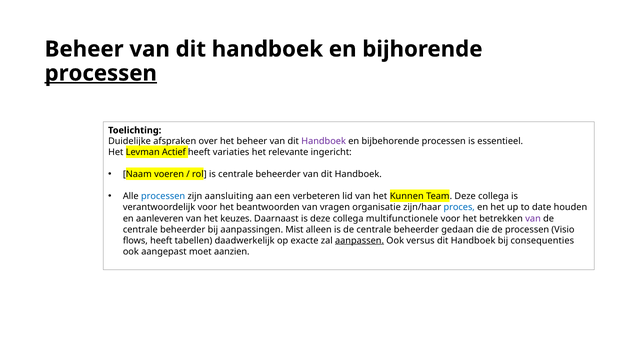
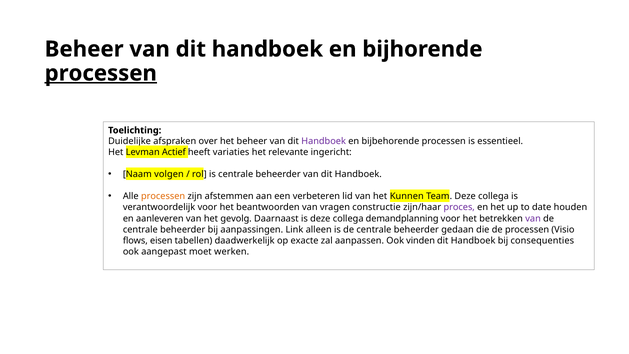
voeren: voeren -> volgen (169, 174)
processen colour: blue -> orange (163, 196)
aansluiting: aansluiting -> afstemmen (229, 196)
organisatie: organisatie -> constructie (377, 207)
proces colour: blue -> purple (459, 207)
keuzes: keuzes -> gevolg (236, 218)
multifunctionele: multifunctionele -> demandplanning (402, 218)
Mist: Mist -> Link (294, 229)
flows heeft: heeft -> eisen (161, 240)
aanpassen underline: present -> none (360, 240)
versus: versus -> vinden (421, 240)
aanzien: aanzien -> werken (232, 251)
